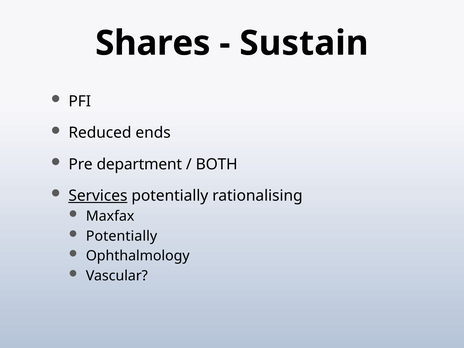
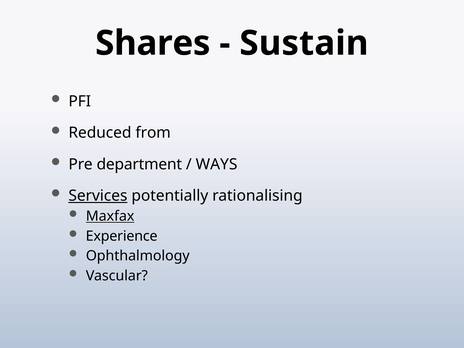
ends: ends -> from (153, 133)
BOTH: BOTH -> WAYS (217, 164)
Maxfax underline: none -> present (110, 216)
Potentially: Potentially -> Experience (122, 236)
